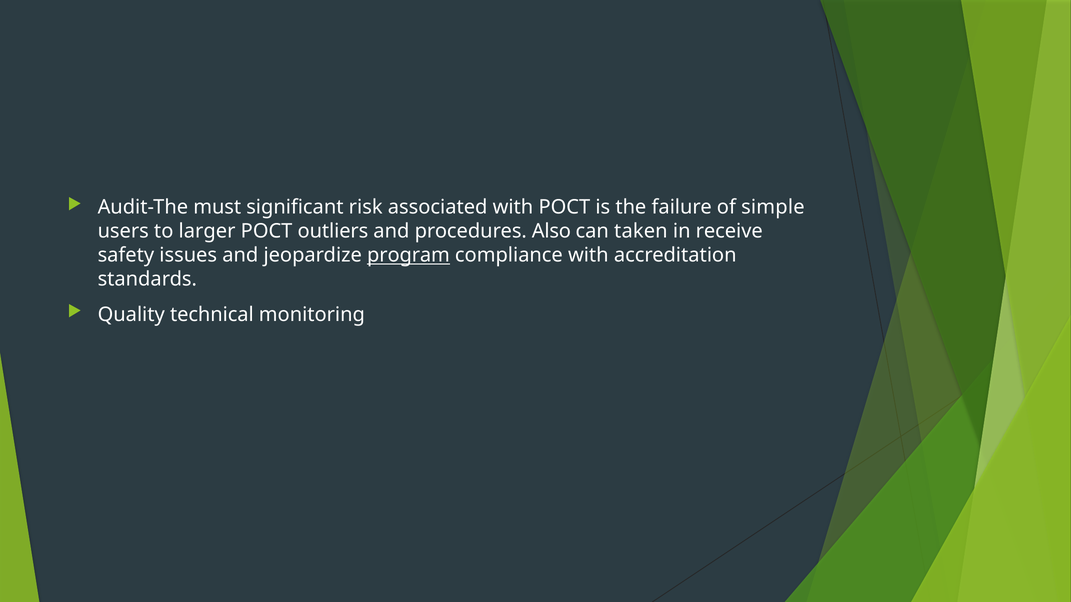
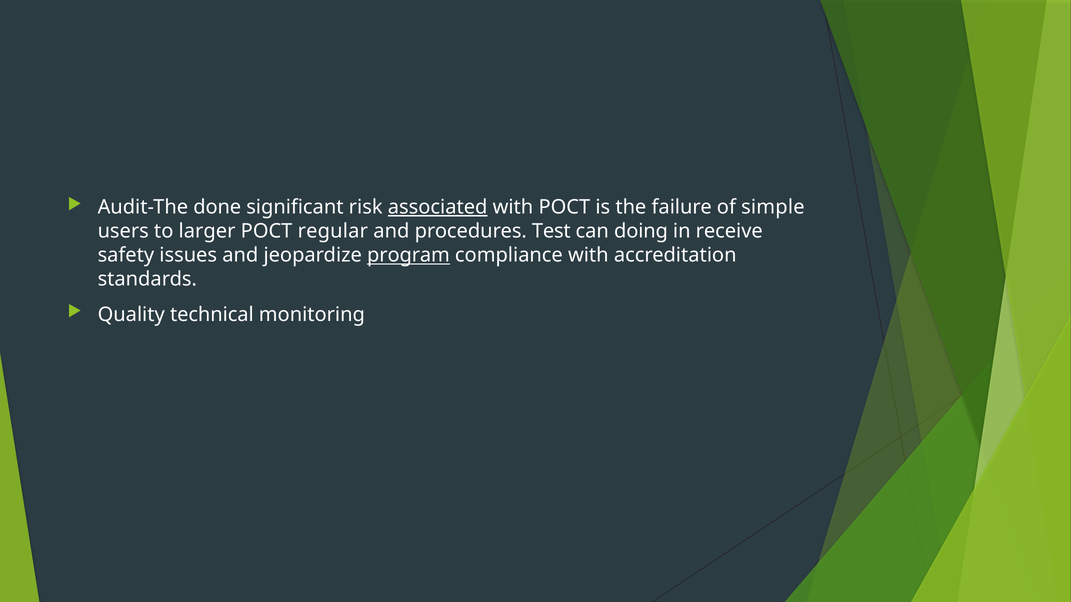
must: must -> done (217, 207)
associated underline: none -> present (438, 207)
outliers: outliers -> regular (333, 231)
Also: Also -> Test (551, 231)
taken: taken -> doing (641, 231)
